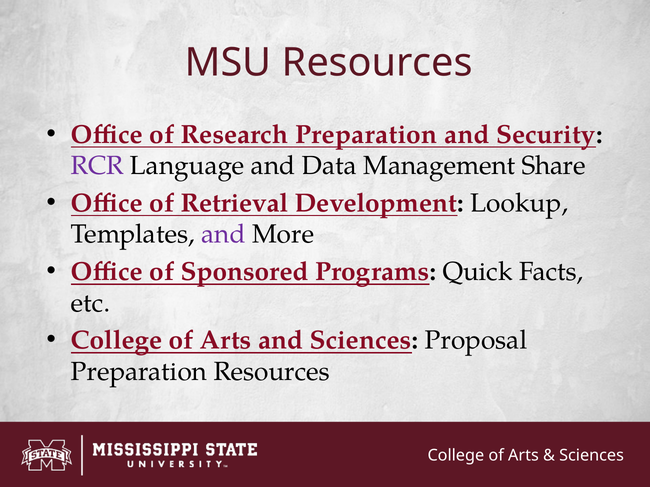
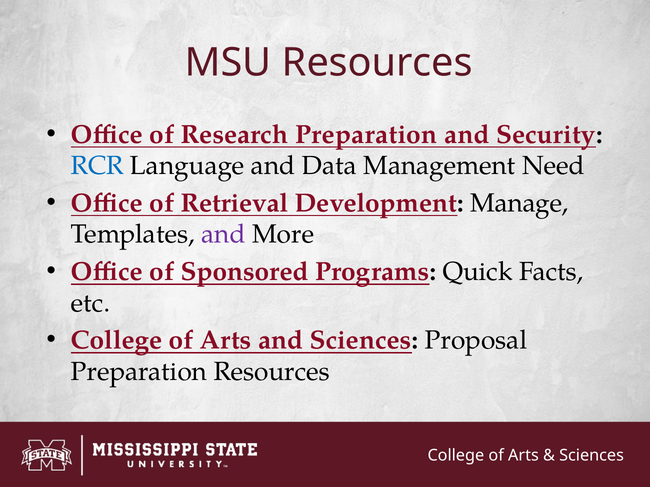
RCR colour: purple -> blue (97, 166)
Share: Share -> Need (553, 166)
Lookup: Lookup -> Manage (519, 203)
